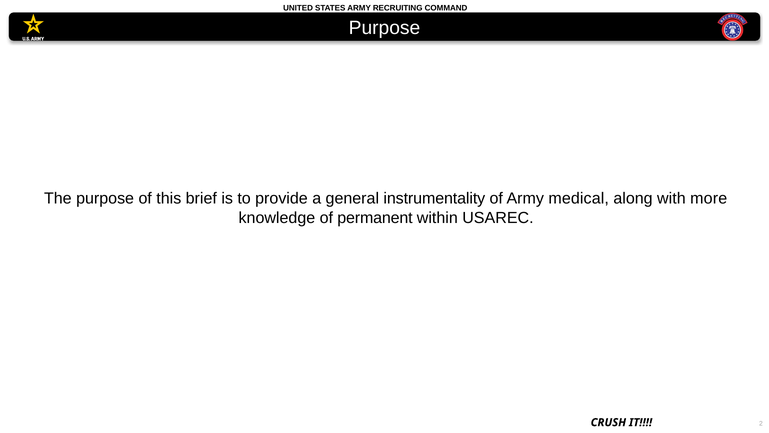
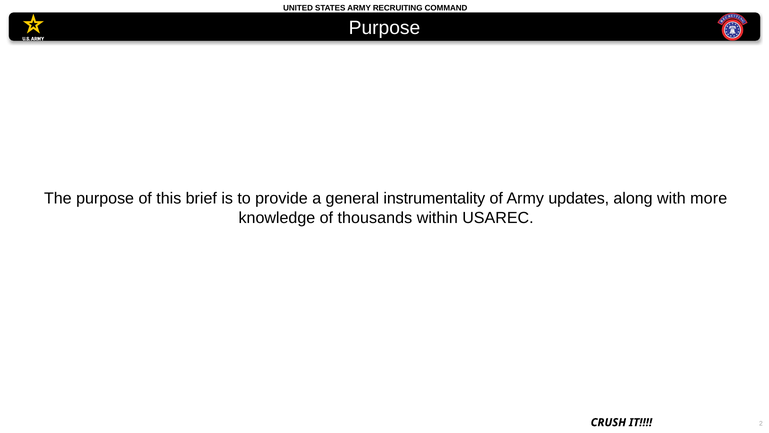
medical: medical -> updates (579, 198)
permanent: permanent -> thousands (375, 218)
